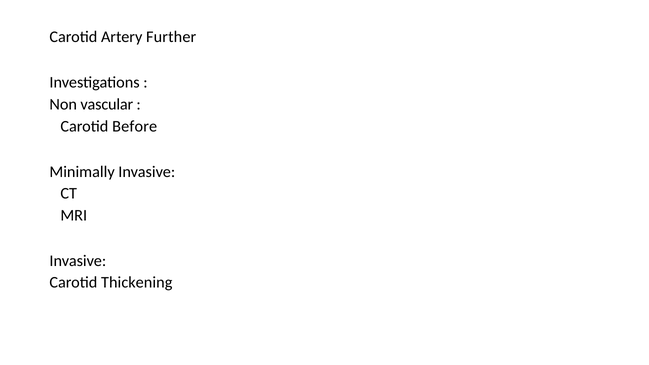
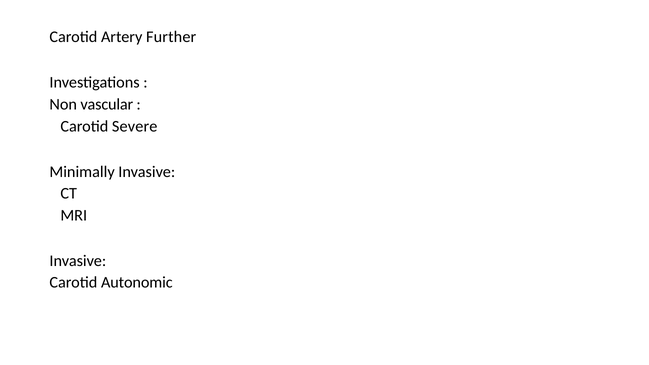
Before: Before -> Severe (135, 126)
Thickening: Thickening -> Autonomic (137, 283)
